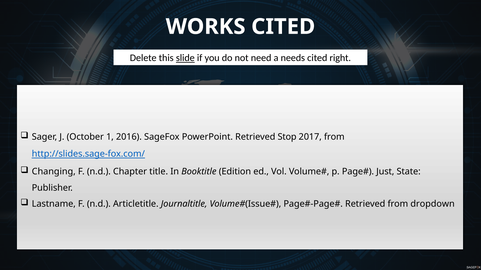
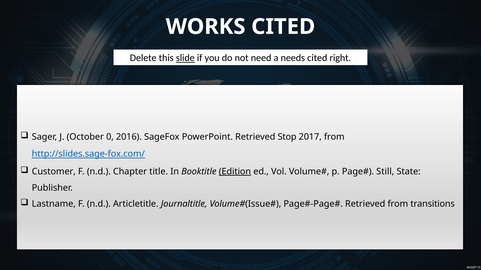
1: 1 -> 0 (110, 137)
Changing: Changing -> Customer (54, 172)
Edition underline: none -> present (235, 172)
Just: Just -> Still (385, 172)
dropdown: dropdown -> transitions (433, 204)
